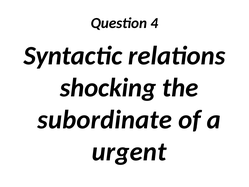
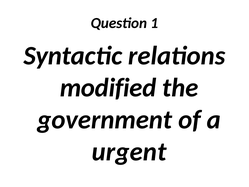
4: 4 -> 1 (154, 23)
shocking: shocking -> modified (108, 88)
subordinate: subordinate -> government (105, 120)
